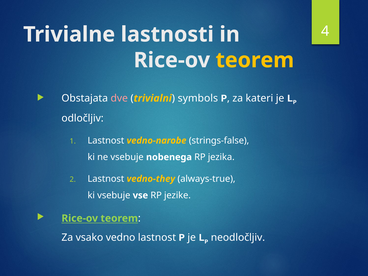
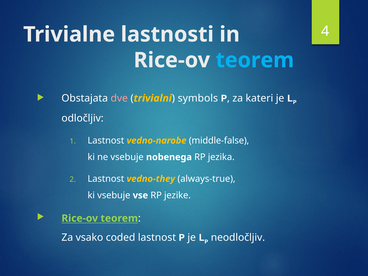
teorem colour: yellow -> light blue (255, 60)
strings-false: strings-false -> middle-false (219, 141)
vedno: vedno -> coded (121, 238)
